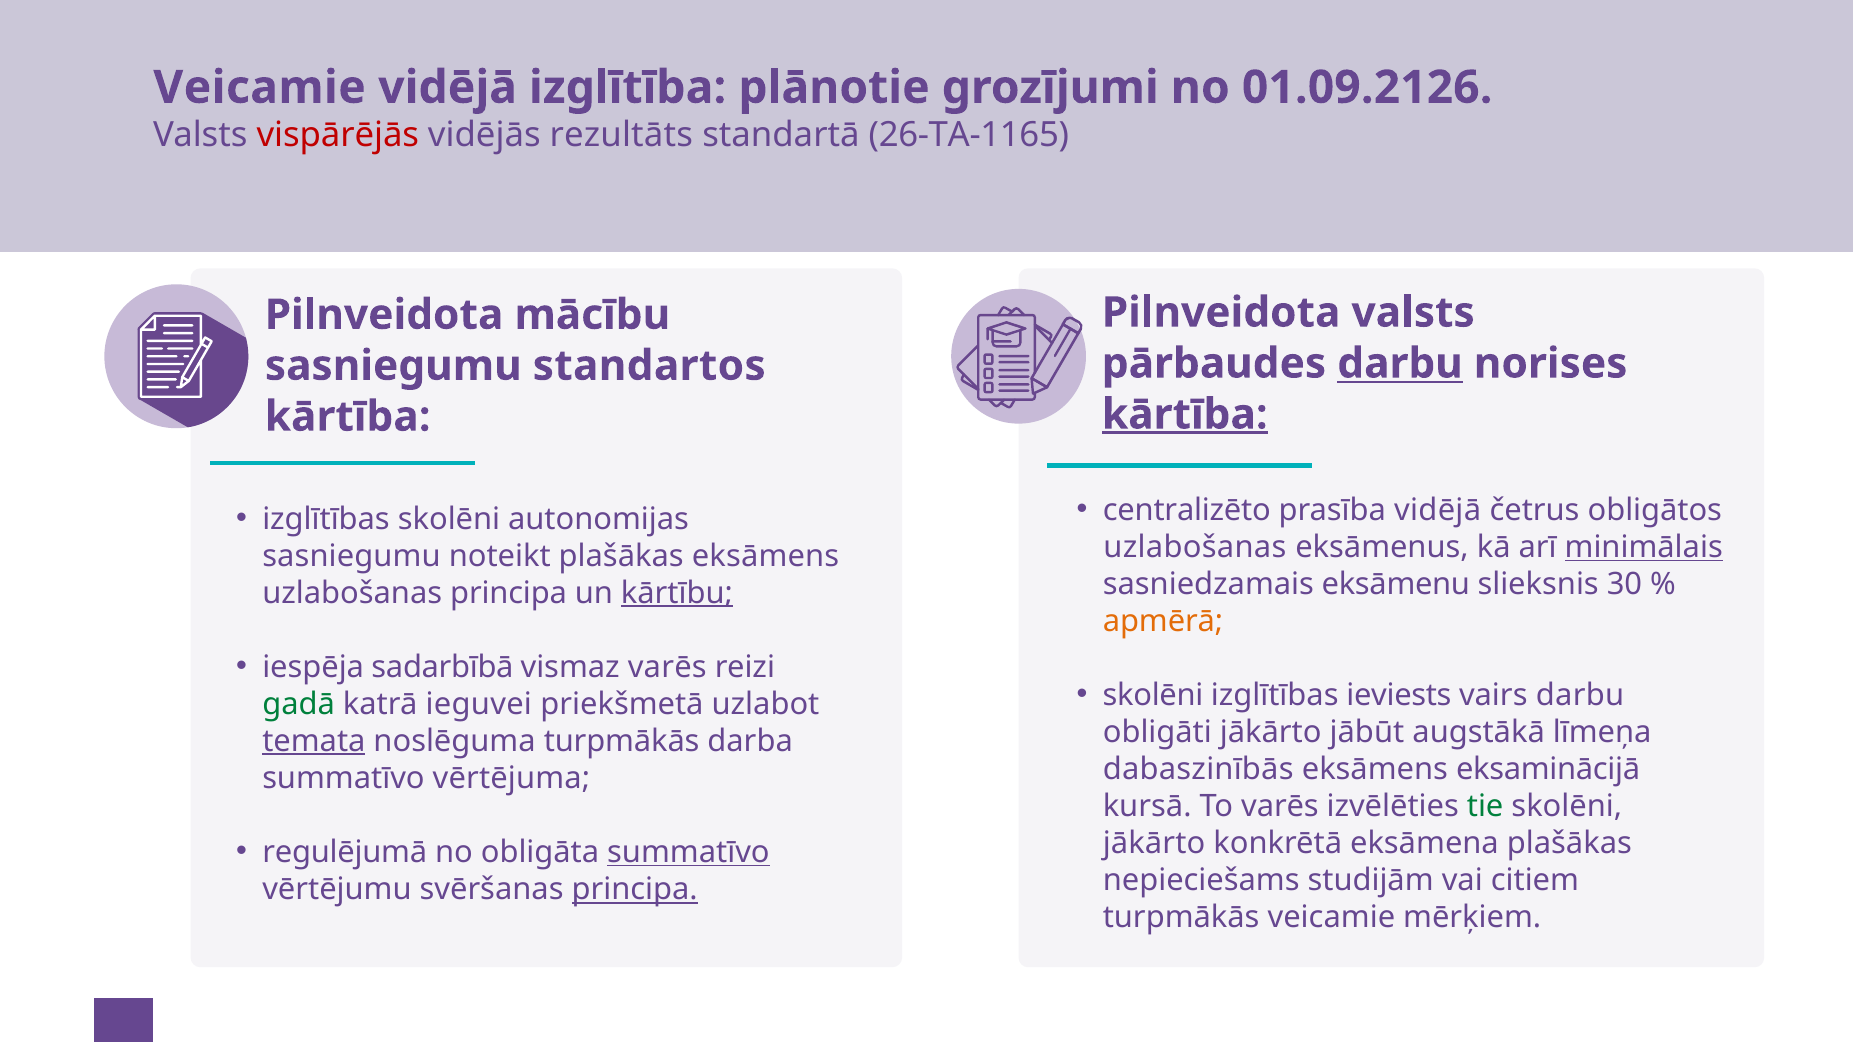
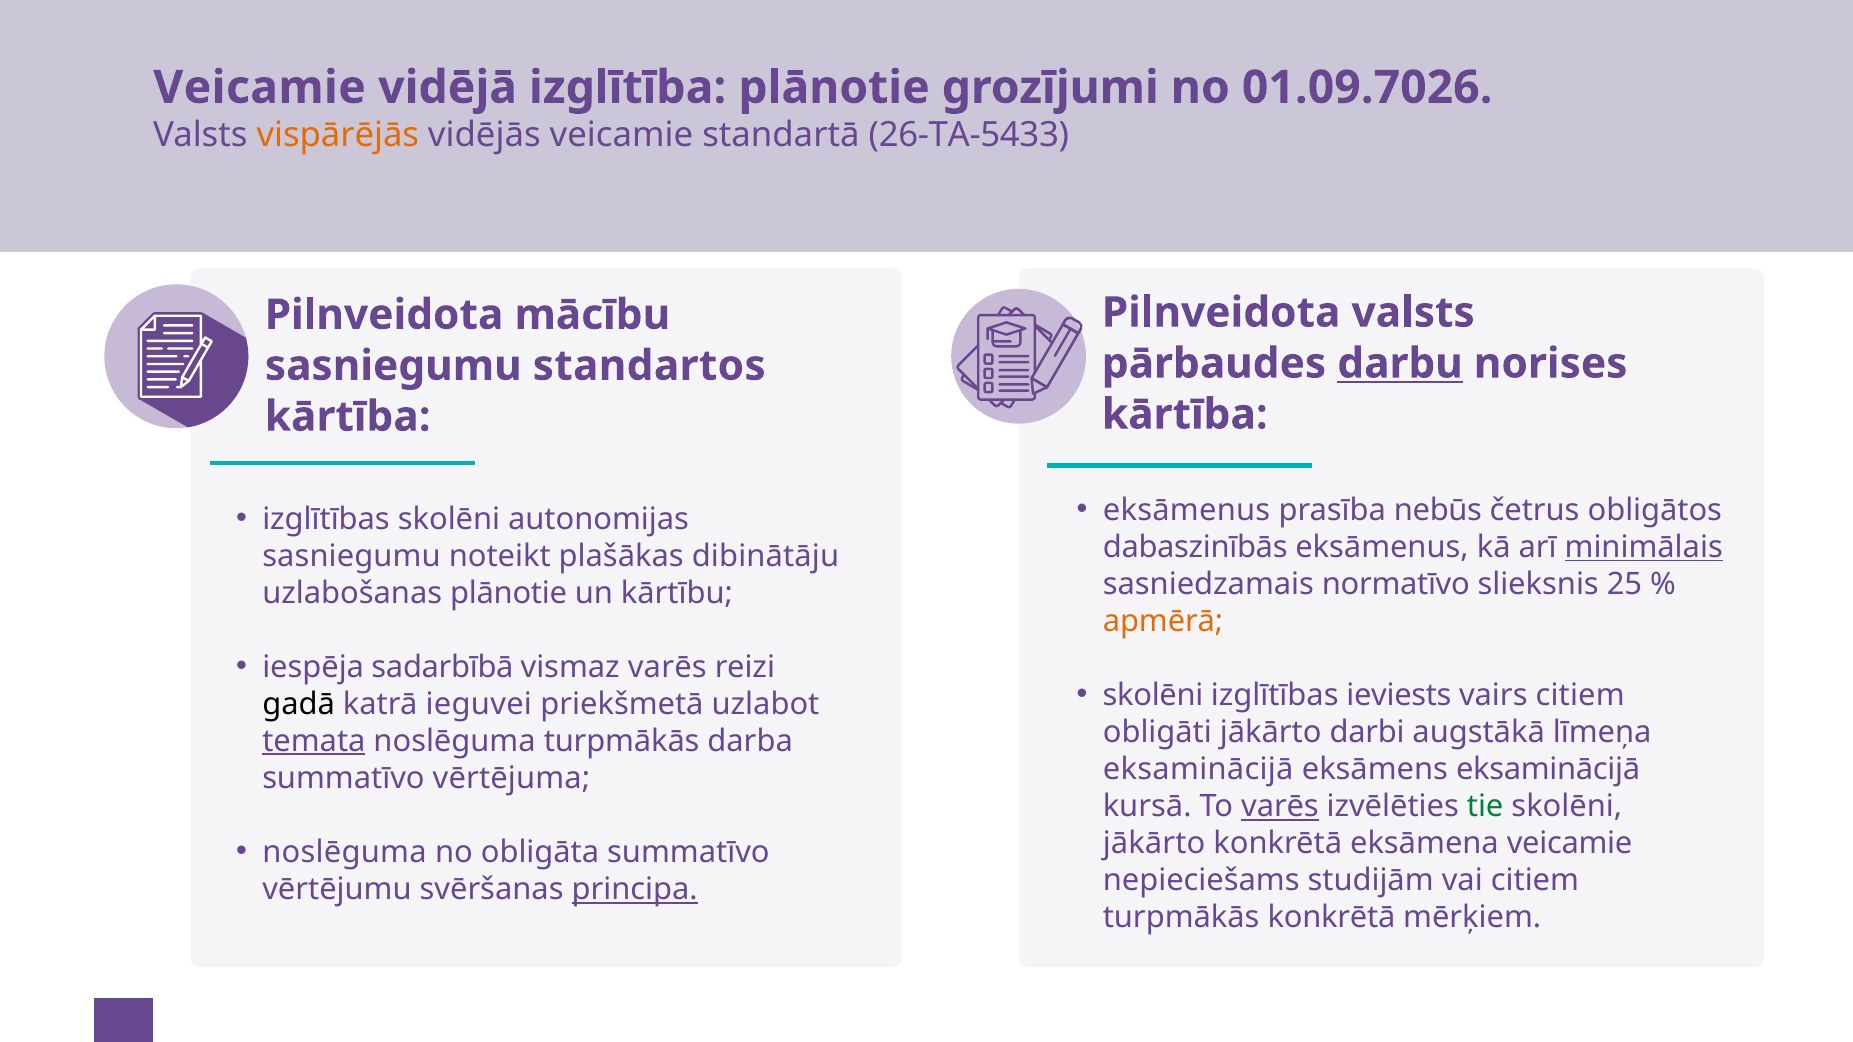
01.09.2126: 01.09.2126 -> 01.09.7026 (1367, 88)
vispārējās colour: red -> orange (338, 135)
vidējās rezultāts: rezultāts -> veicamie (621, 135)
26-TA-1165: 26-TA-1165 -> 26-TA-5433 (969, 135)
kārtība underline: present -> none (1185, 415)
centralizēto: centralizēto -> eksāmenus (1187, 510)
prasība vidējā: vidējā -> nebūs (1438, 510)
uzlabošanas: uzlabošanas -> dabaszinībās (1195, 547)
plašākas eksāmens: eksāmens -> dibinātāju (765, 556)
eksāmenu: eksāmenu -> normatīvo (1396, 584)
30: 30 -> 25 (1624, 584)
uzlabošanas principa: principa -> plānotie (509, 593)
kārtību underline: present -> none (677, 593)
vairs darbu: darbu -> citiem (1580, 696)
gadā colour: green -> black (299, 704)
jābūt: jābūt -> darbi (1367, 733)
dabaszinībās: dabaszinībās -> eksaminācijā (1198, 770)
varēs underline: none -> present (1280, 807)
eksāmena plašākas: plašākas -> veicamie (1570, 844)
regulējumā: regulējumā -> noslēguma (345, 853)
summatīvo underline: present -> none (688, 853)
turpmākās veicamie: veicamie -> konkrētā (1332, 918)
